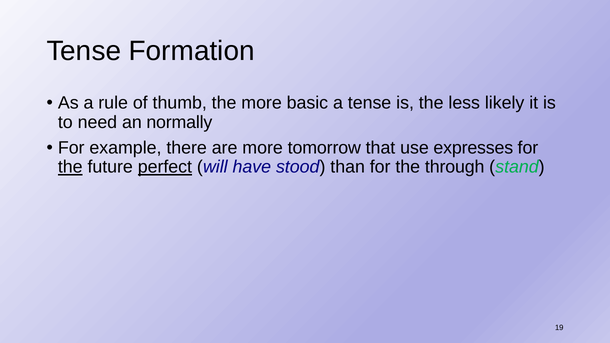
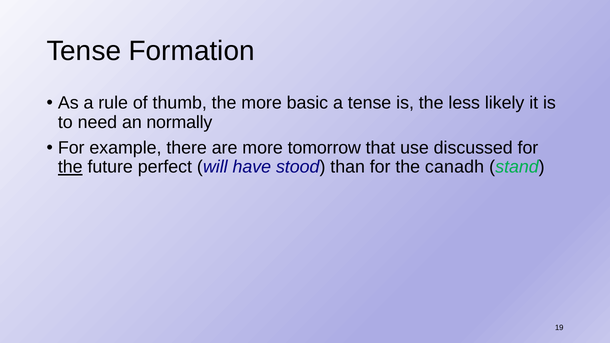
expresses: expresses -> discussed (473, 148)
perfect underline: present -> none (165, 167)
through: through -> canadh (455, 167)
